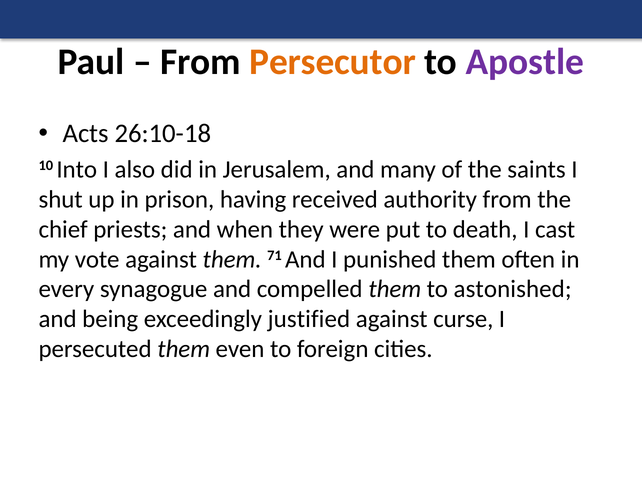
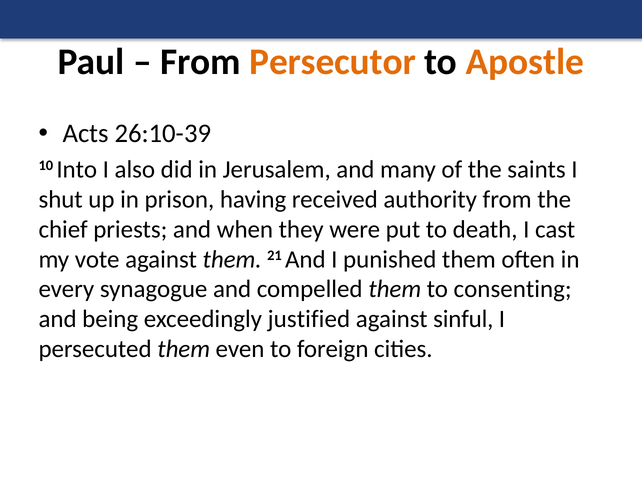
Apostle colour: purple -> orange (525, 62)
26:10-18: 26:10-18 -> 26:10-39 (163, 133)
71: 71 -> 21 (274, 255)
astonished: astonished -> consenting (513, 289)
curse: curse -> sinful (463, 319)
